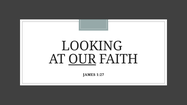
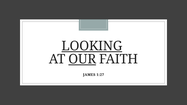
LOOKING underline: none -> present (92, 46)
